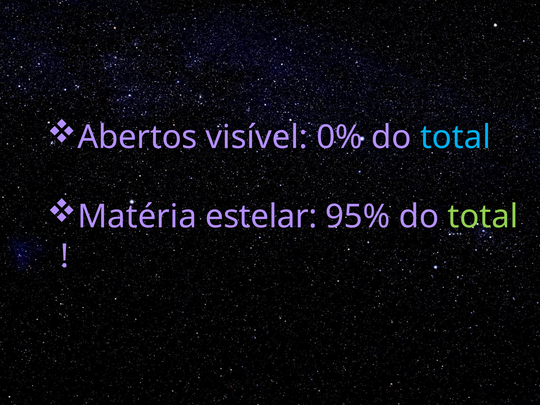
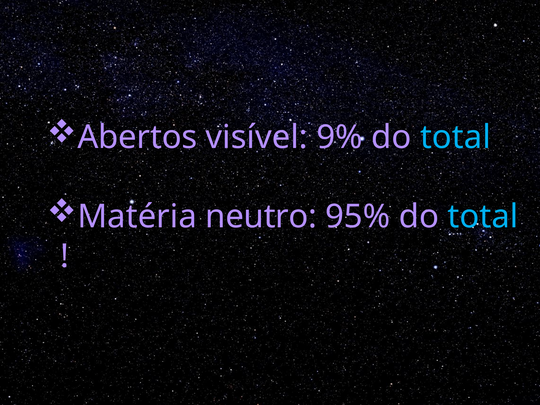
0%: 0% -> 9% (340, 137)
estelar: estelar -> neutro (261, 217)
total colour: light green -> light blue (483, 217)
